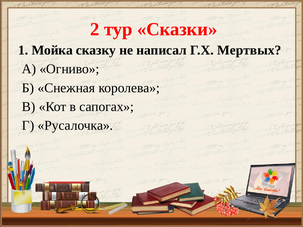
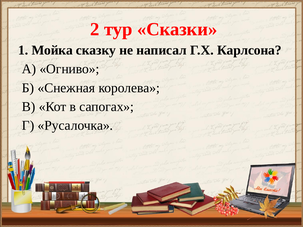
Мертвых: Мертвых -> Карлсона (249, 50)
